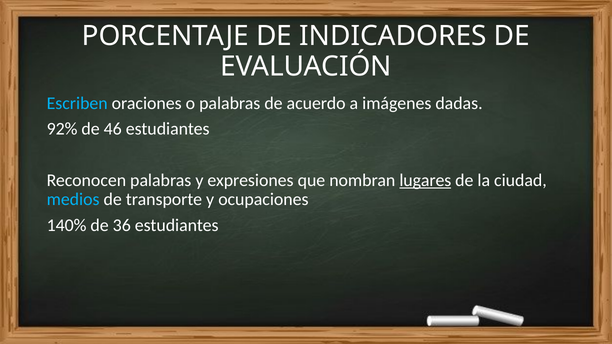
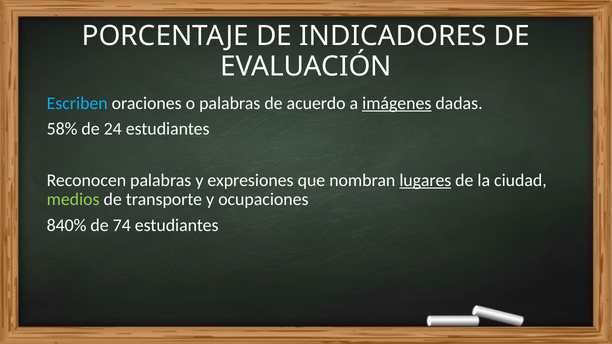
imágenes underline: none -> present (397, 103)
92%: 92% -> 58% (62, 129)
46: 46 -> 24 (113, 129)
medios colour: light blue -> light green (73, 200)
140%: 140% -> 840% (67, 225)
36: 36 -> 74 (122, 225)
